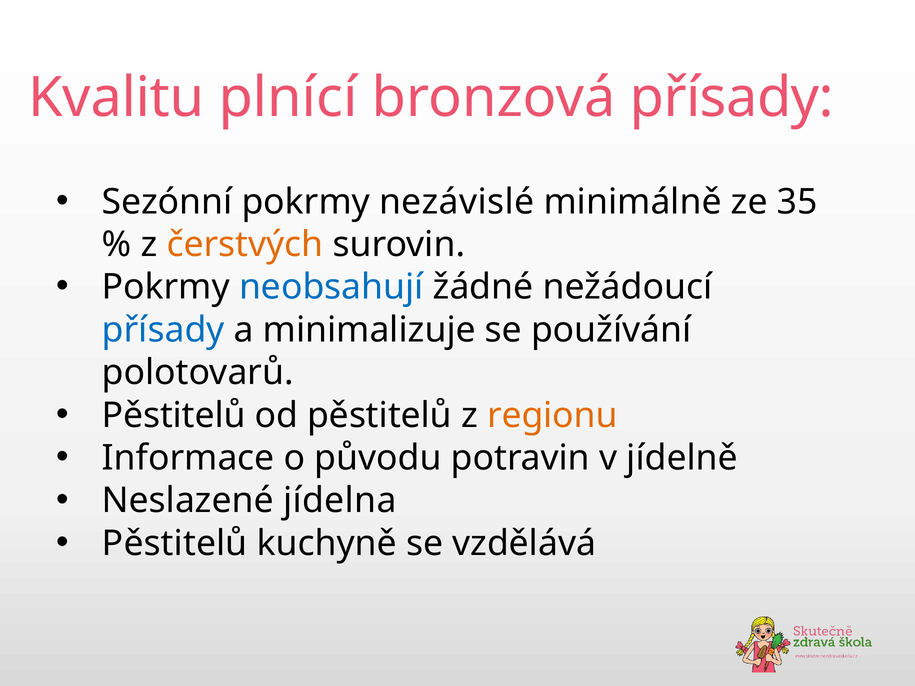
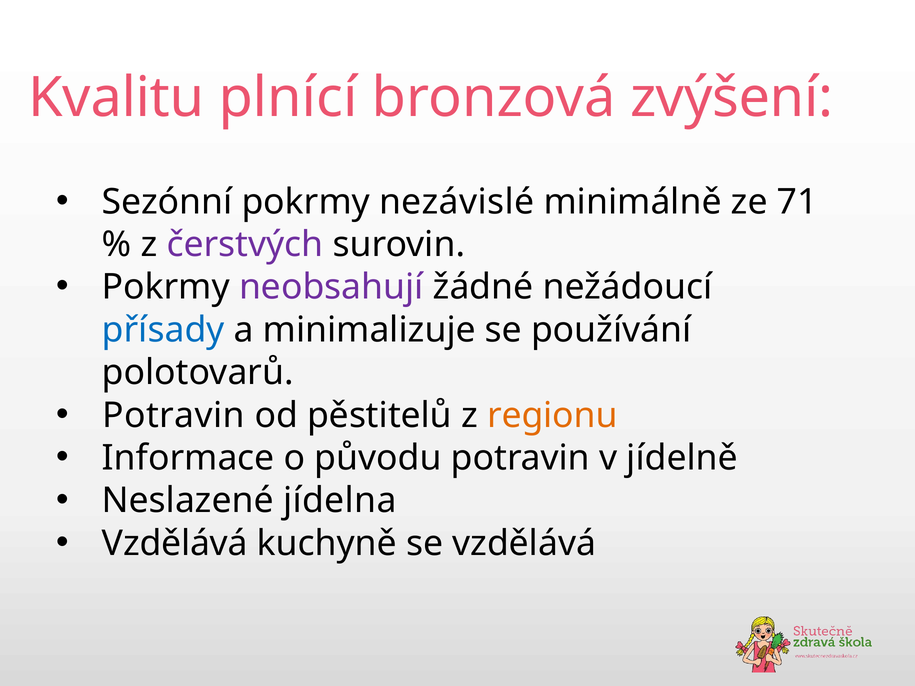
bronzová přísady: přísady -> zvýšení (732, 98)
35: 35 -> 71 (797, 202)
čerstvých colour: orange -> purple (245, 245)
neobsahují colour: blue -> purple (331, 287)
Pěstitelů: Pěstitelů -> Potravin (174, 415)
Pěstitelů: Pěstitelů -> Vzdělává (175, 544)
